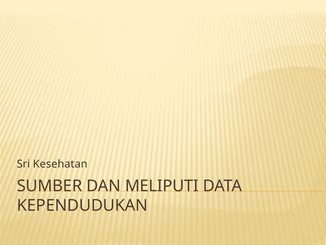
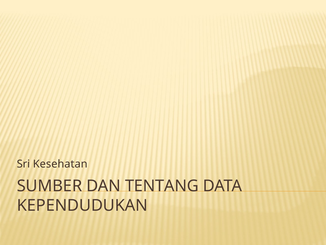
MELIPUTI: MELIPUTI -> TENTANG (162, 186)
